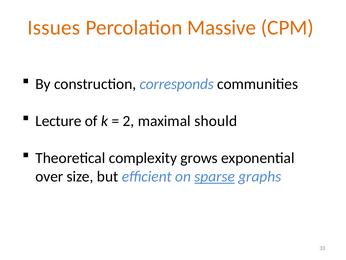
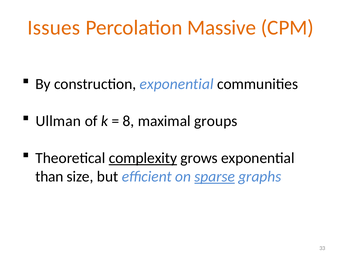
construction corresponds: corresponds -> exponential (177, 84)
Lecture: Lecture -> Ullman (58, 121)
2: 2 -> 8 (128, 121)
should: should -> groups (216, 121)
complexity underline: none -> present (143, 158)
over: over -> than (49, 176)
